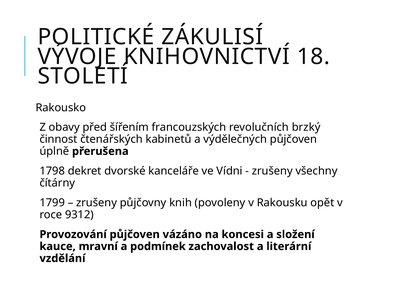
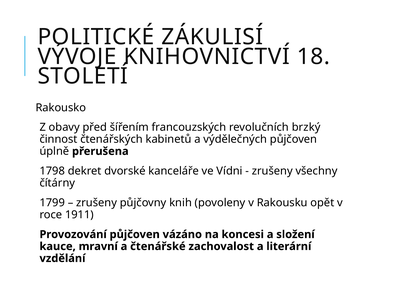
9312: 9312 -> 1911 (79, 215)
podmínek: podmínek -> čtenářské (158, 247)
